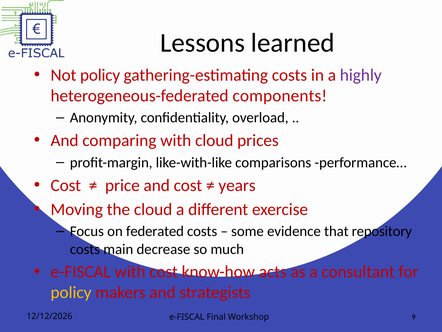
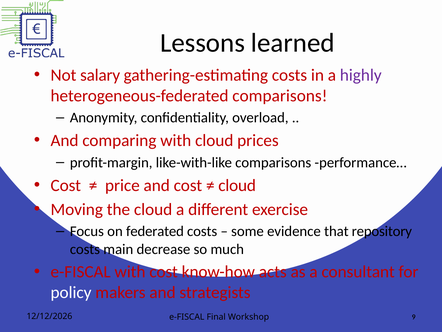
Not policy: policy -> salary (100, 75)
heterogeneous-federated components: components -> comparisons (280, 96)
years: years -> cloud (237, 185)
policy colour: yellow -> white (71, 292)
